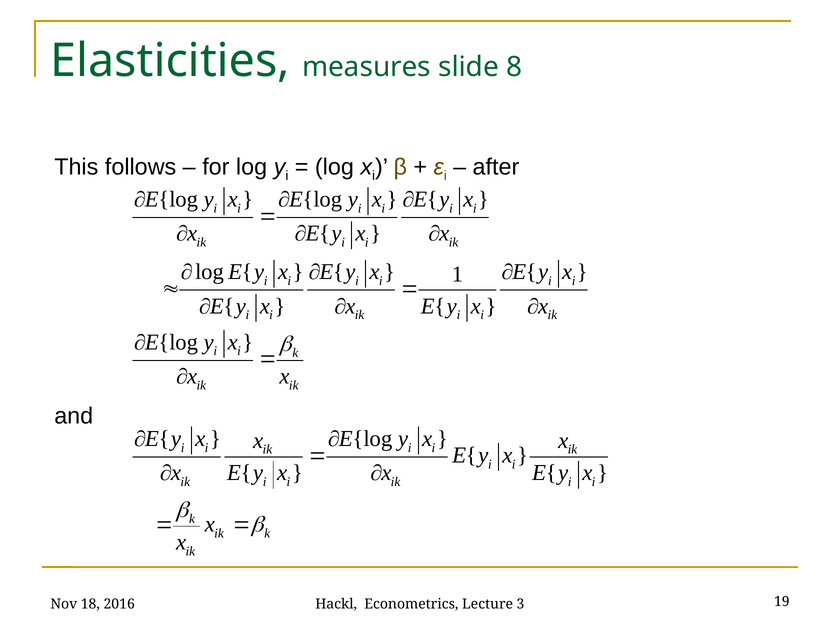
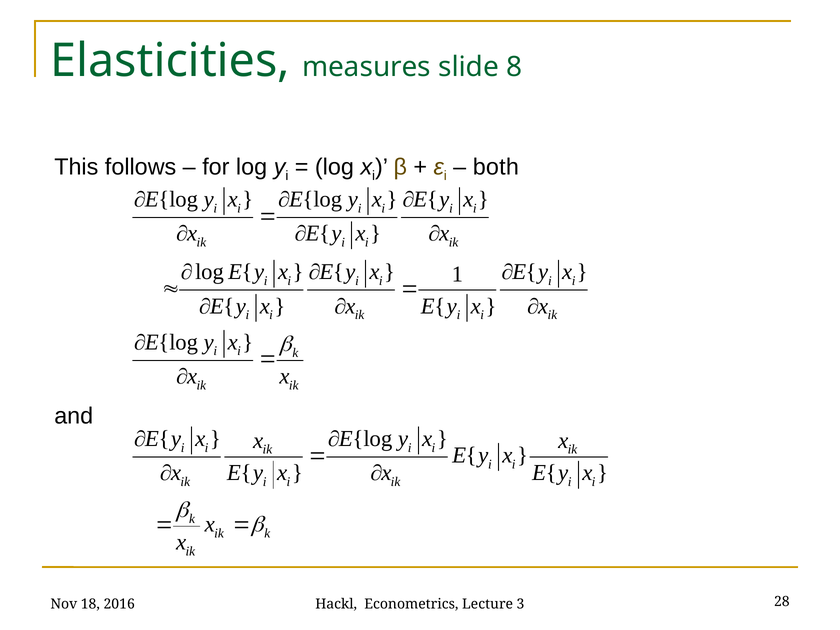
after: after -> both (496, 167)
19: 19 -> 28 (782, 602)
